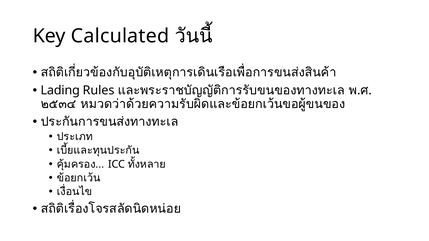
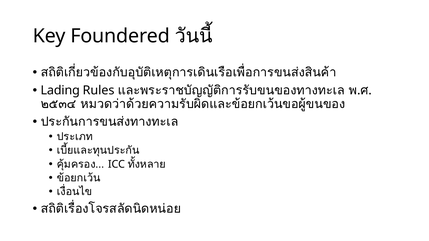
Calculated: Calculated -> Foundered (120, 36)
